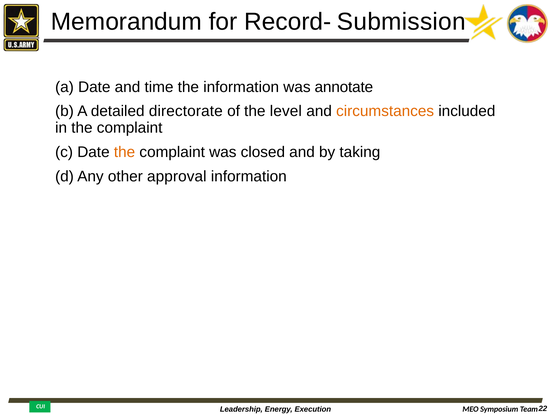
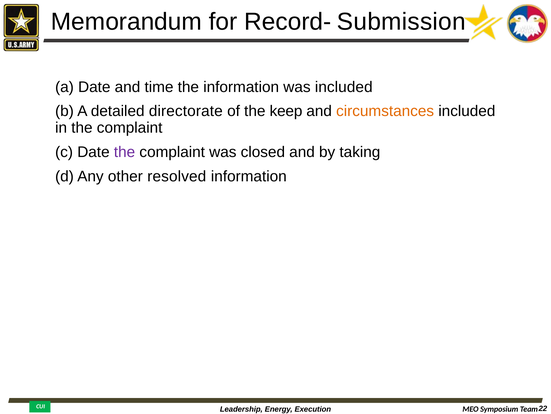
was annotate: annotate -> included (344, 87)
level: level -> keep (286, 111)
the colour: orange -> purple (125, 152)
approval: approval -> resolved (177, 176)
